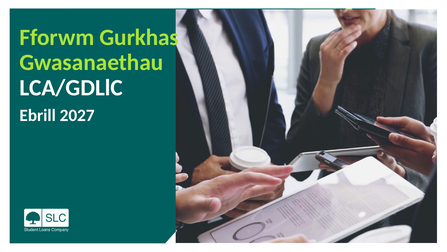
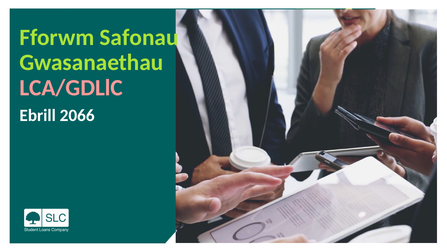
Gurkhas: Gurkhas -> Safonau (139, 37)
LCA/GDLlC colour: white -> pink (71, 88)
2027: 2027 -> 2066 (77, 115)
